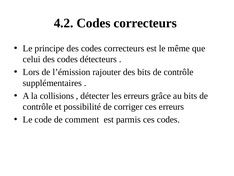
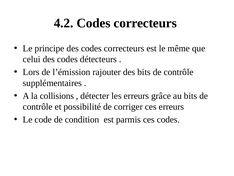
comment: comment -> condition (82, 119)
